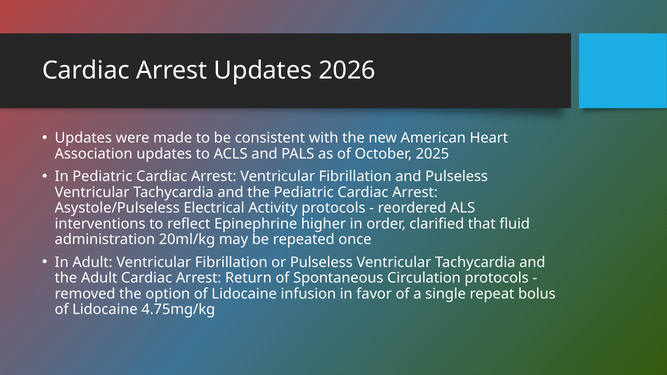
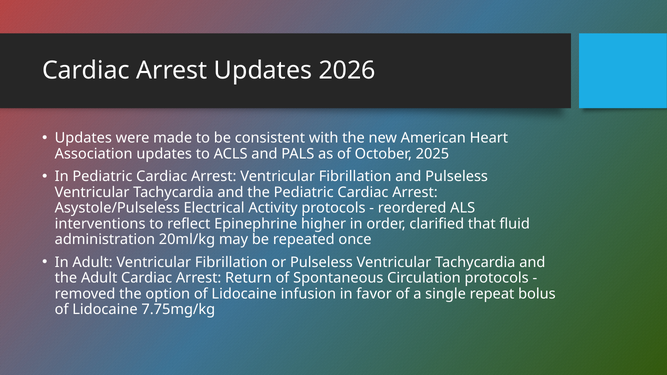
4.75mg/kg: 4.75mg/kg -> 7.75mg/kg (178, 310)
